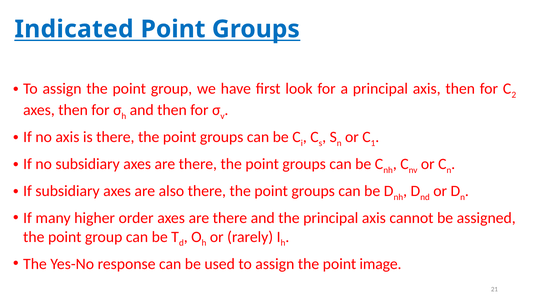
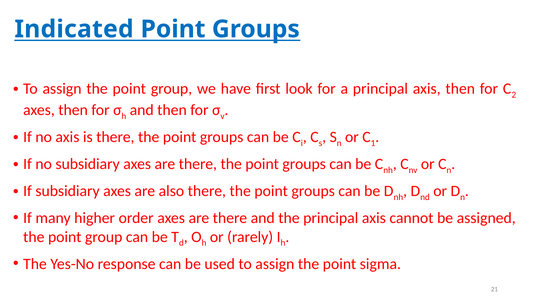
image: image -> sigma (380, 264)
